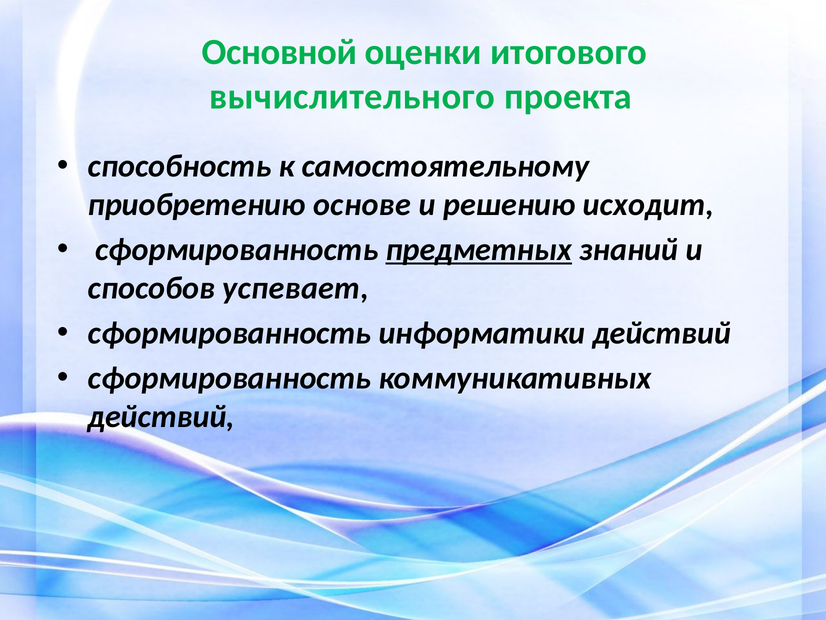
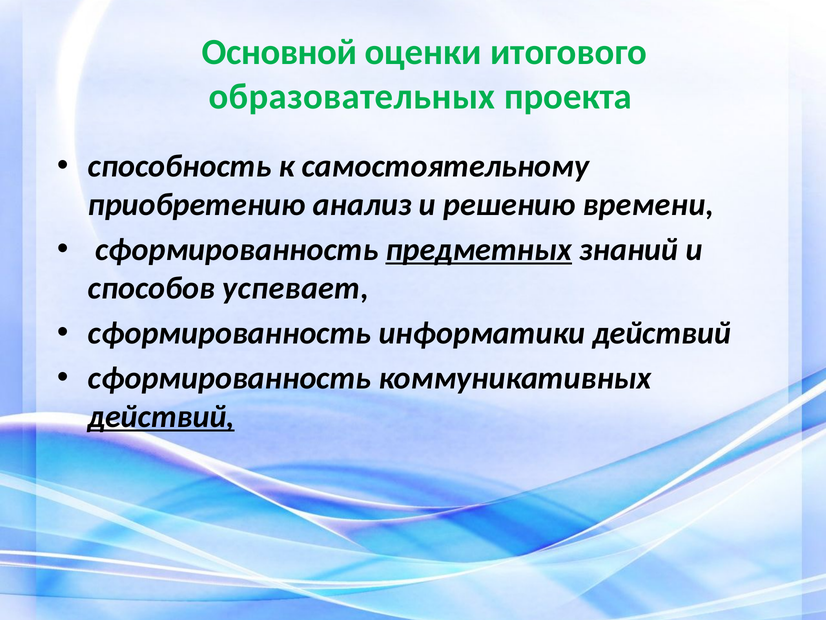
вычислительного: вычислительного -> образовательных (352, 96)
основе: основе -> анализ (362, 205)
исходит: исходит -> времени (648, 205)
действий underline: none -> present (161, 416)
